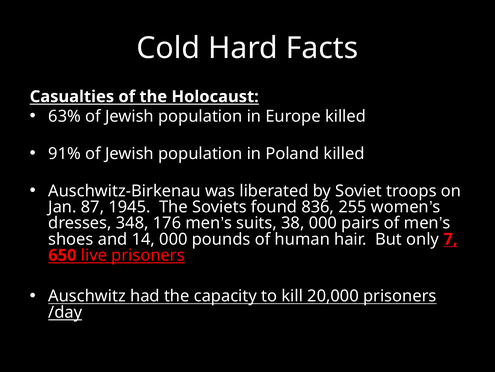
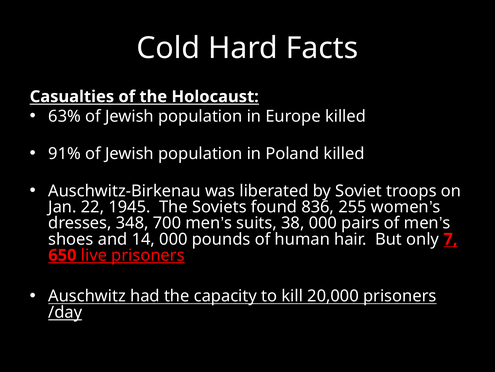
87: 87 -> 22 (93, 207)
176: 176 -> 700 (167, 223)
